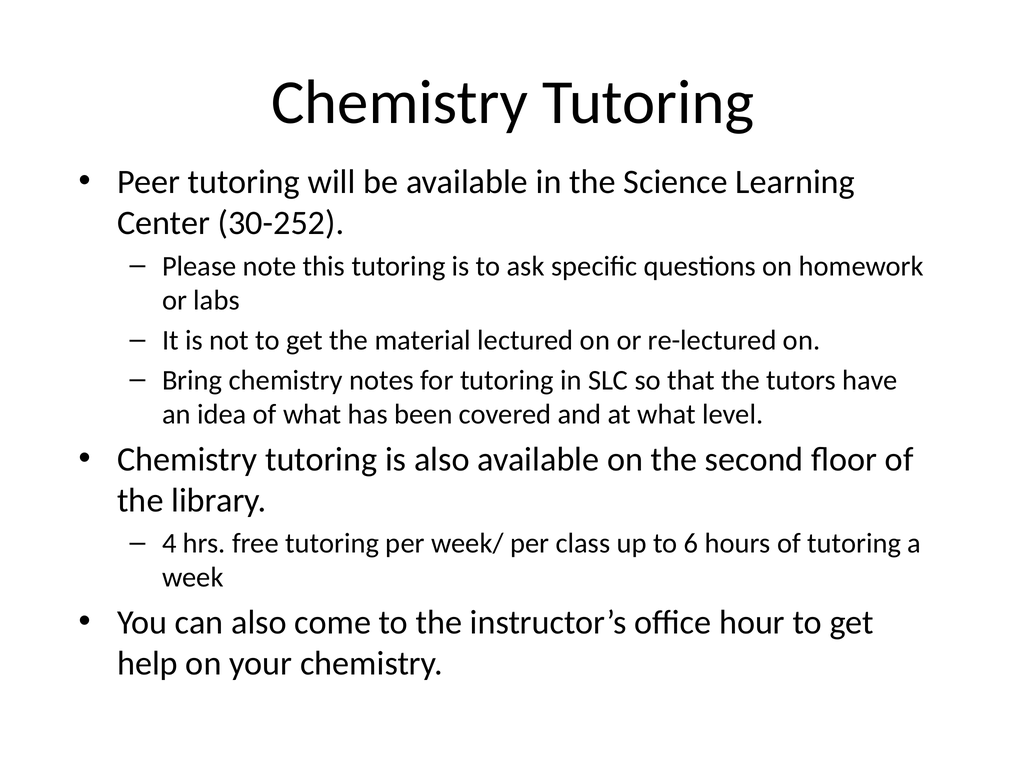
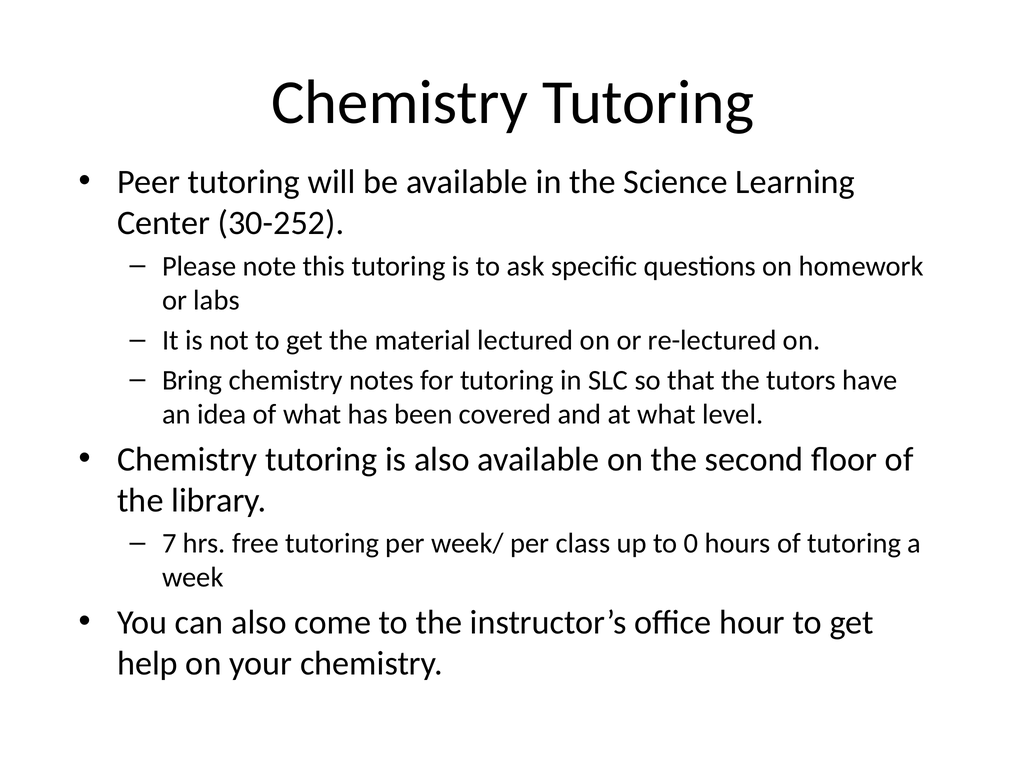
4: 4 -> 7 (169, 543)
6: 6 -> 0 (691, 543)
